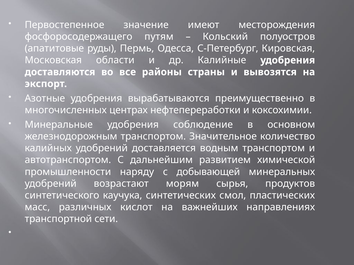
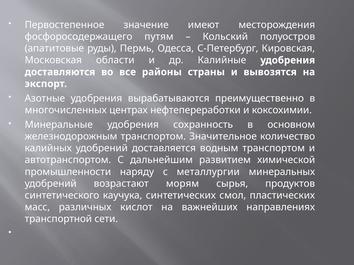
соблюдение: соблюдение -> сохранность (203, 125)
добывающей: добывающей -> металлургии (208, 172)
